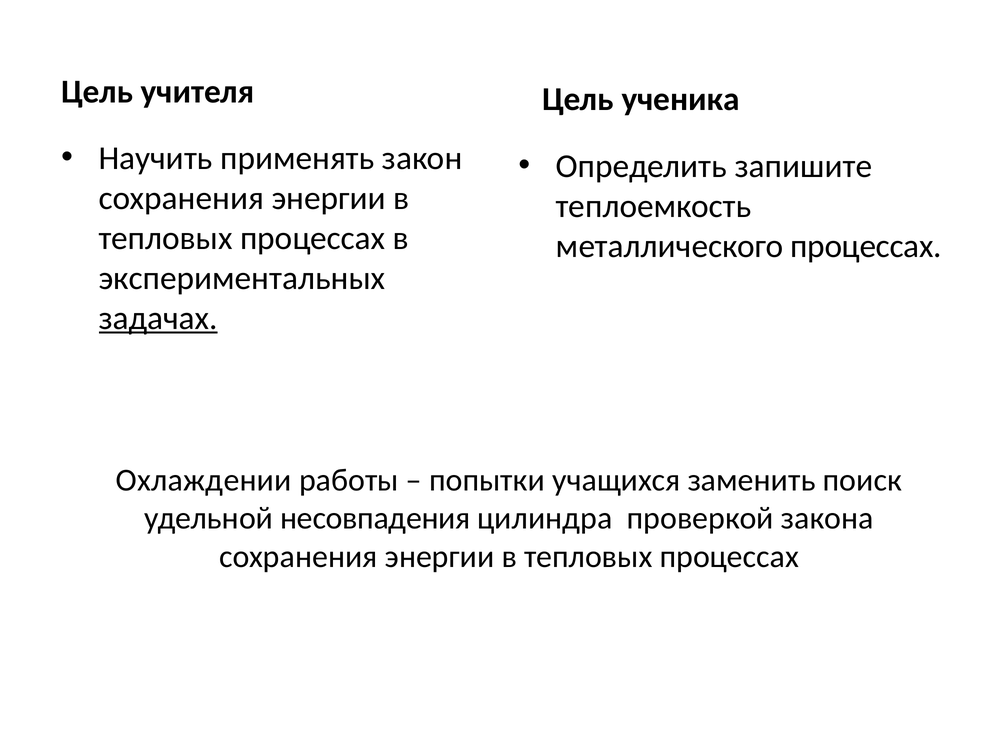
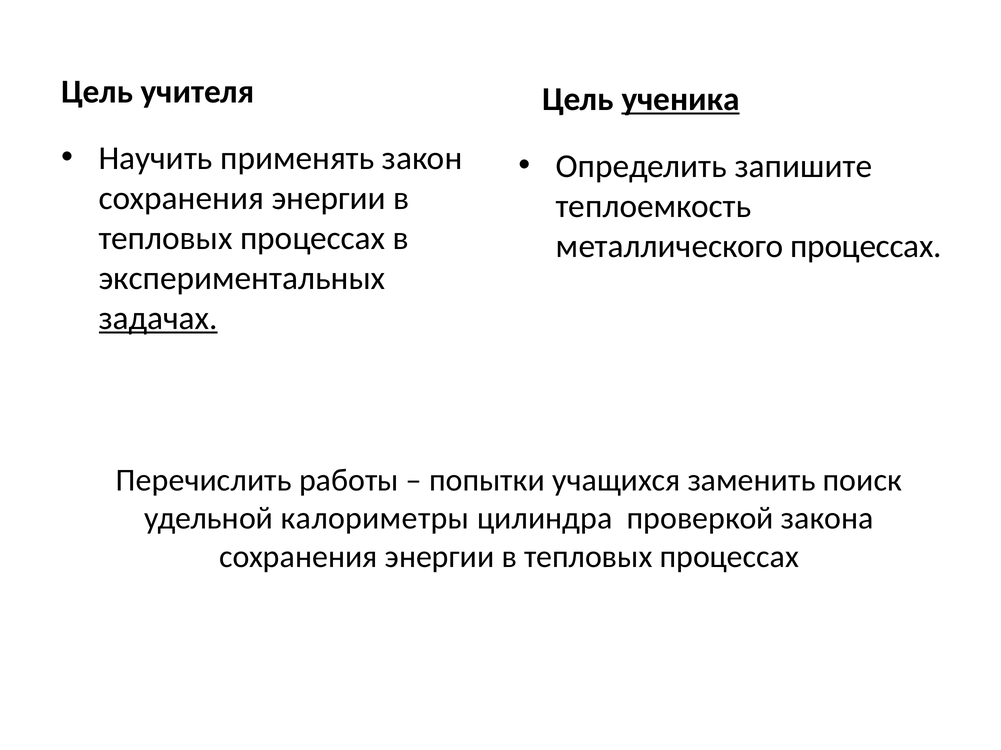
ученика underline: none -> present (681, 99)
Охлаждении: Охлаждении -> Перечислить (204, 481)
несовпадения: несовпадения -> калориметры (375, 519)
